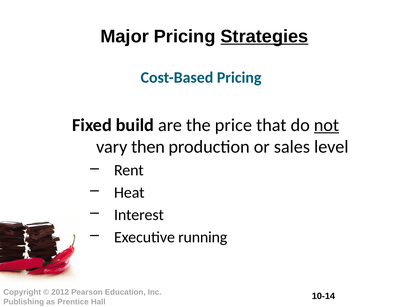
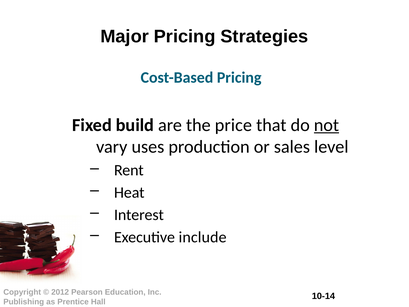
Strategies underline: present -> none (264, 36)
then: then -> uses (148, 147)
running: running -> include (203, 237)
